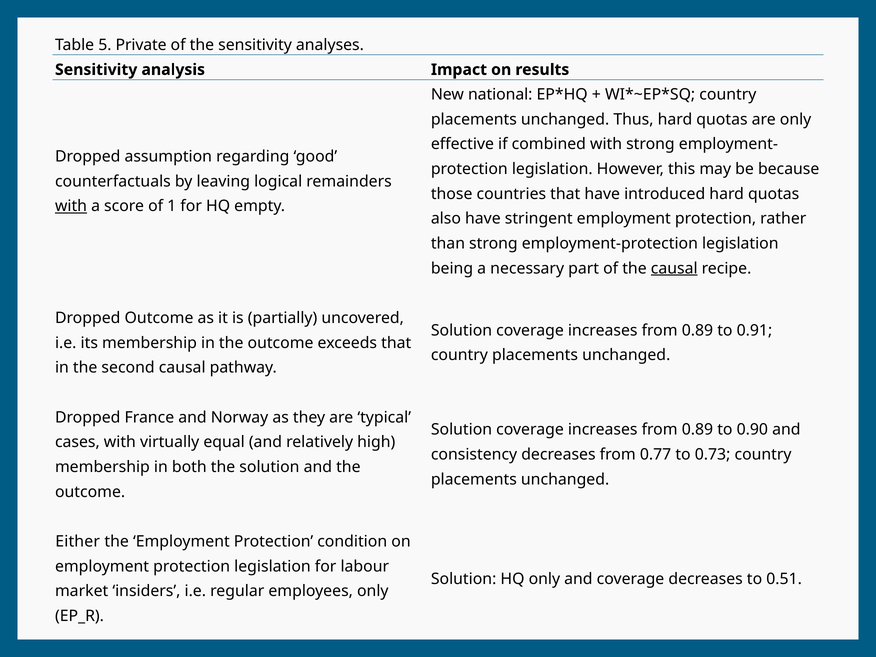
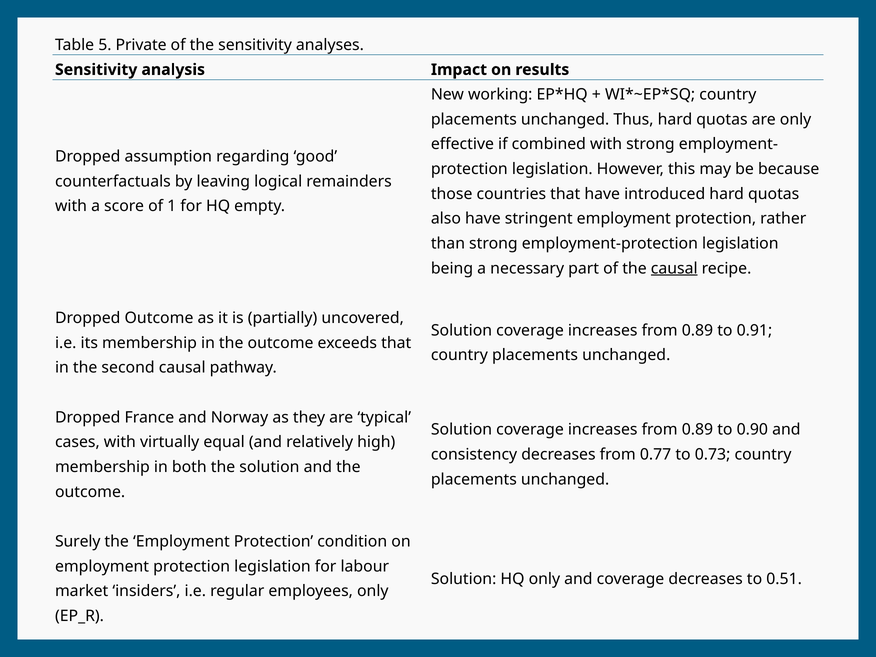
national: national -> working (500, 95)
with underline: present -> none (71, 206)
Either: Either -> Surely (78, 542)
